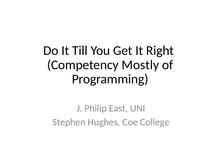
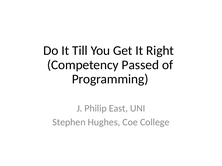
Mostly: Mostly -> Passed (140, 65)
